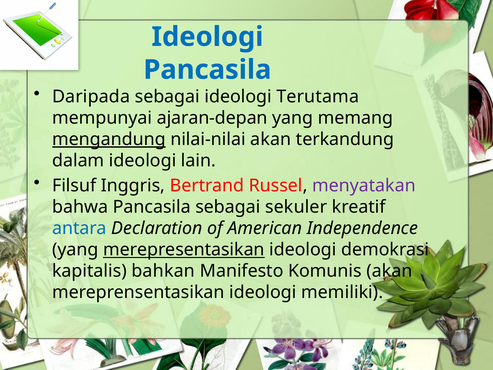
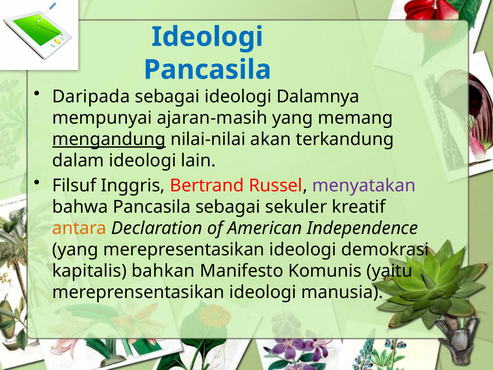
Terutama: Terutama -> Dalamnya (318, 97)
ajaran-depan: ajaran-depan -> ajaran-masih (212, 118)
antara colour: blue -> orange (79, 228)
merepresentasikan underline: present -> none (184, 250)
Komunis akan: akan -> yaitu (390, 271)
memiliki: memiliki -> manusia (342, 292)
